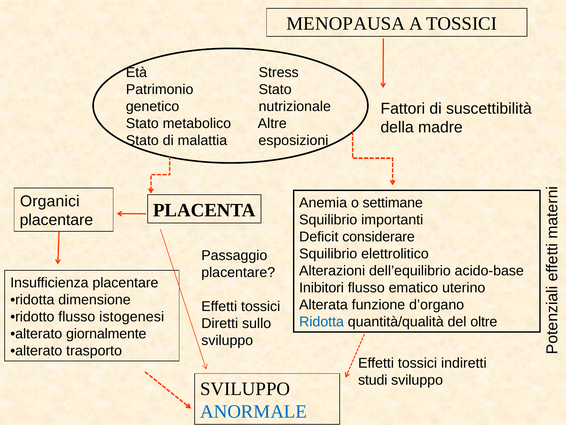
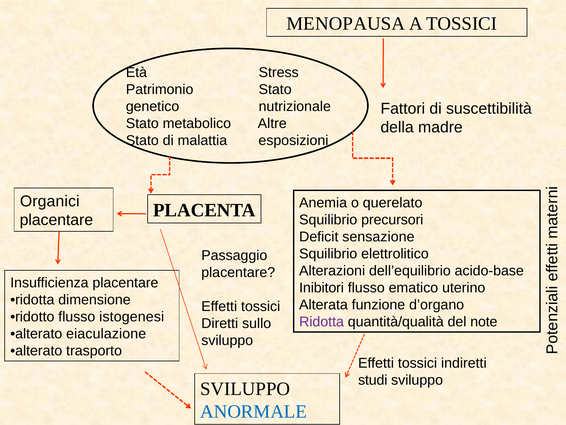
settimane: settimane -> querelato (393, 202)
importanti: importanti -> precursori (392, 219)
considerare: considerare -> sensazione (378, 236)
Ridotta colour: blue -> purple (322, 321)
oltre: oltre -> note (484, 321)
giornalmente: giornalmente -> eiaculazione (106, 333)
